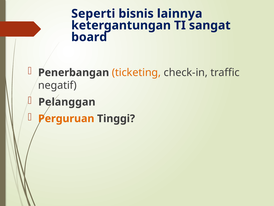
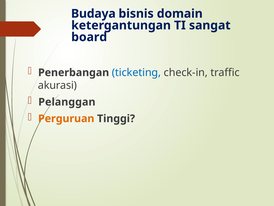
Seperti: Seperti -> Budaya (93, 14)
lainnya: lainnya -> domain (180, 14)
ticketing colour: orange -> blue (136, 72)
negatif: negatif -> akurasi (57, 85)
